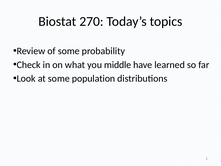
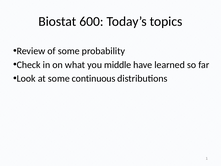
270: 270 -> 600 (91, 21)
population: population -> continuous (94, 78)
